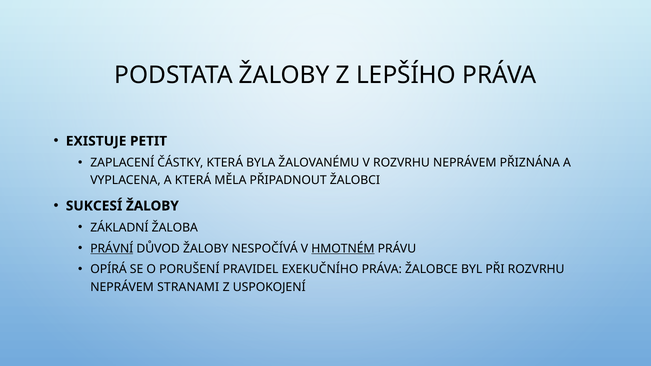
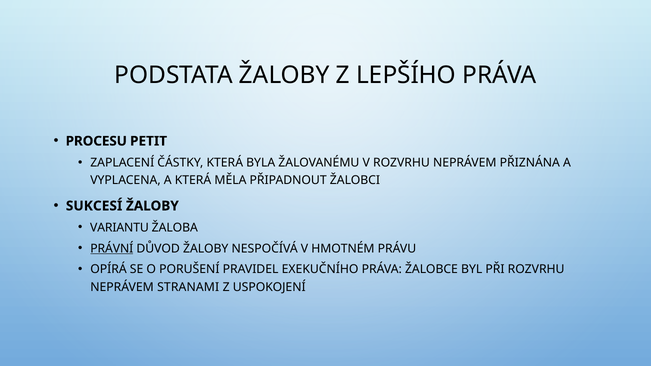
EXISTUJE: EXISTUJE -> PROCESU (96, 141)
ZÁKLADNÍ: ZÁKLADNÍ -> VARIANTU (119, 228)
HMOTNÉM underline: present -> none (343, 249)
